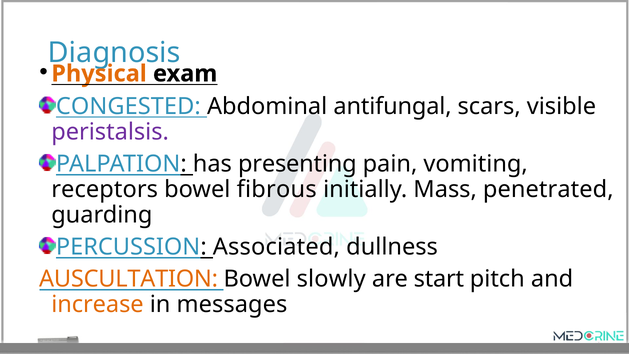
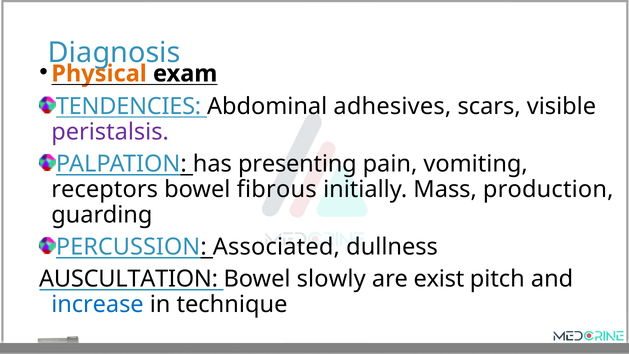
CONGESTED: CONGESTED -> TENDENCIES (129, 106)
antifungal: antifungal -> adhesives (392, 106)
penetrated: penetrated -> production (548, 189)
AUSCULTATION colour: orange -> black (129, 279)
start: start -> exist (439, 279)
increase colour: orange -> blue (97, 304)
messages: messages -> technique (232, 304)
